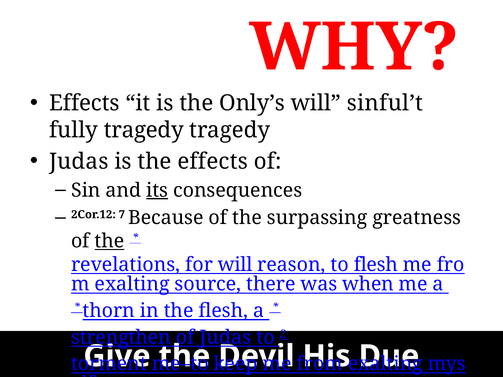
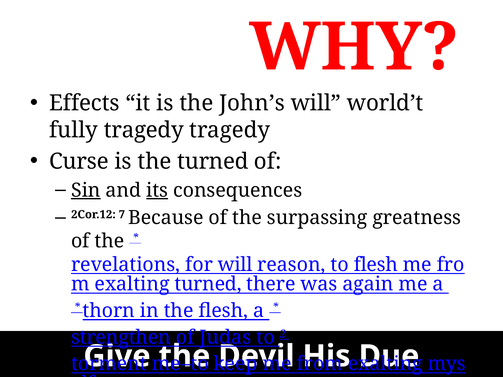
Only’s: Only’s -> John’s (252, 103)
sinful’t: sinful’t -> world’t (385, 103)
Judas: Judas -> Curse (79, 162)
the effects: effects -> turned (213, 162)
Sin underline: none -> present (86, 190)
the underline: present -> none (109, 241)
exalting source: source -> turned (208, 284)
when: when -> again (368, 284)
